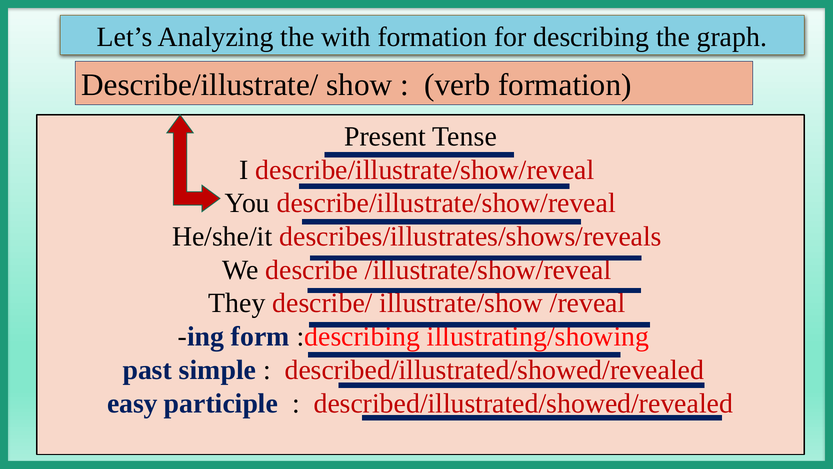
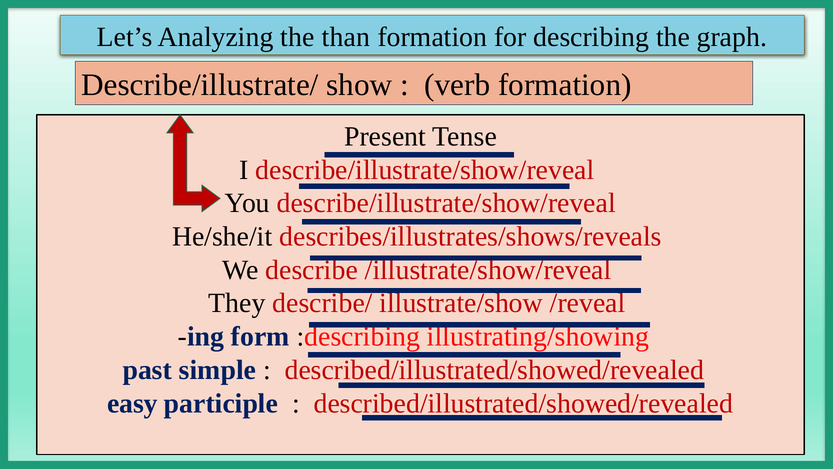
with: with -> than (346, 37)
